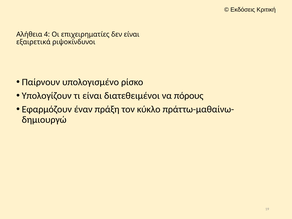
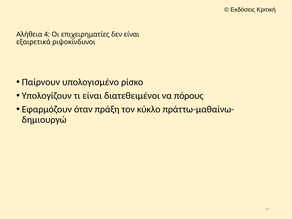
έναν: έναν -> όταν (83, 109)
